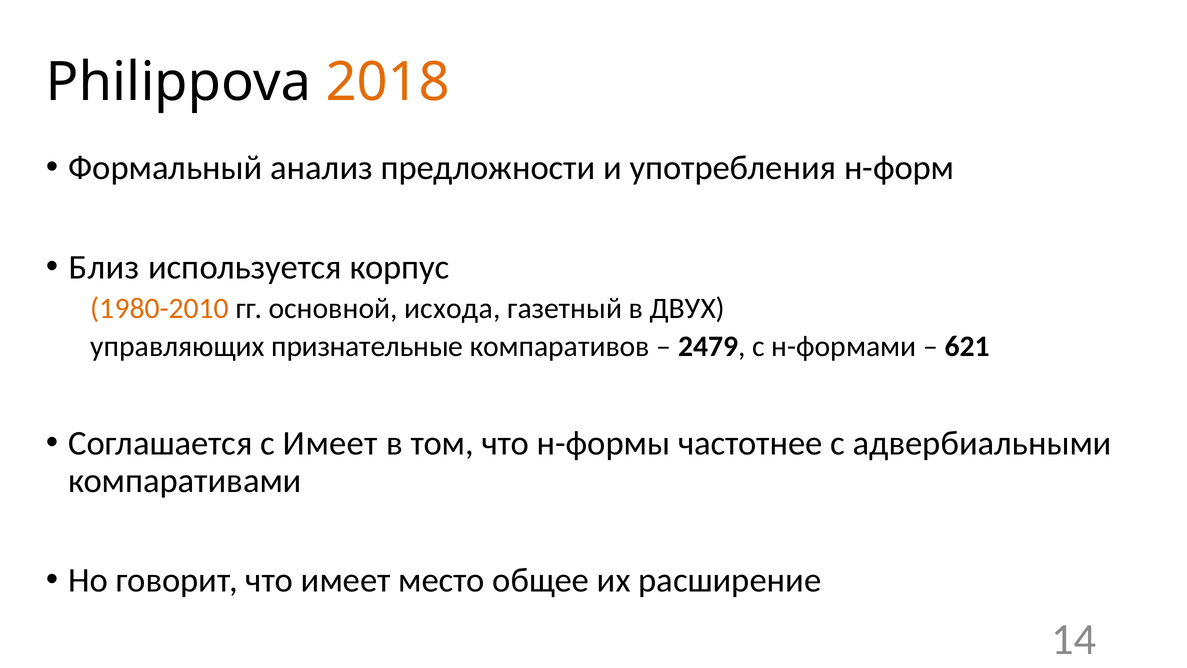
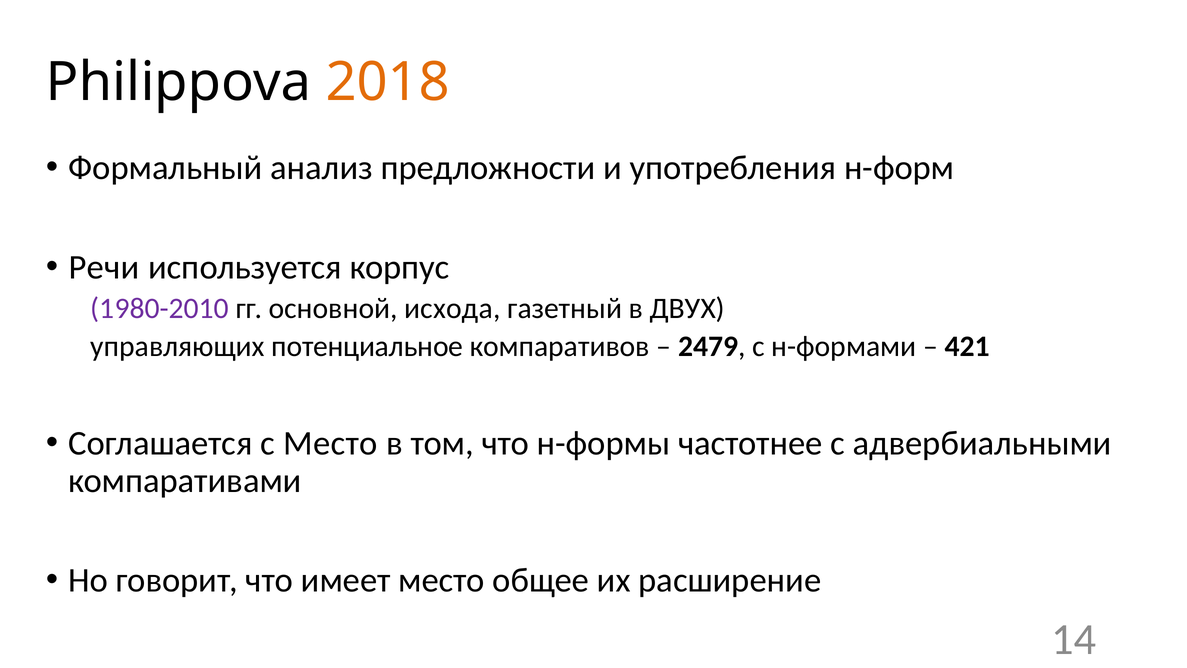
Близ: Близ -> Речи (104, 267)
1980-2010 colour: orange -> purple (160, 308)
признательные: признательные -> потенциальное (367, 346)
621: 621 -> 421 (967, 346)
с Имеет: Имеет -> Место (330, 443)
